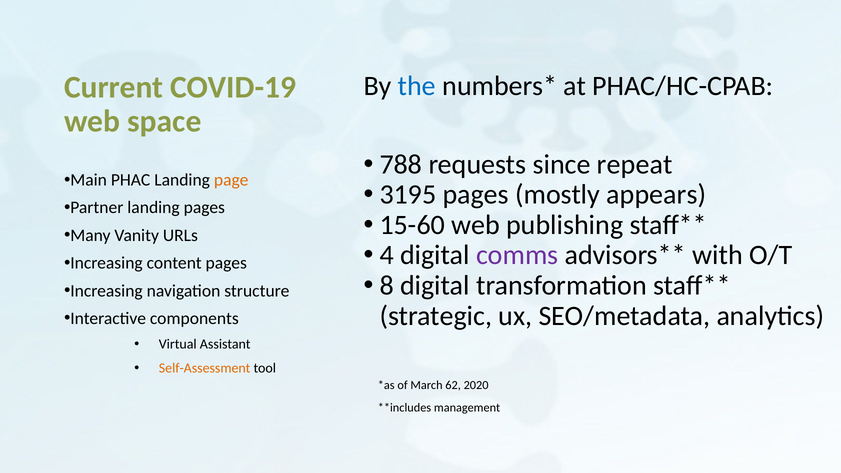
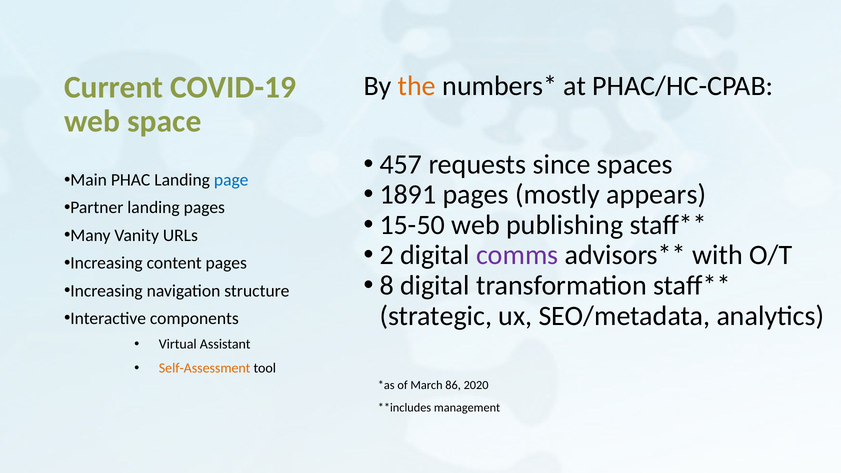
the colour: blue -> orange (417, 86)
788: 788 -> 457 (401, 164)
repeat: repeat -> spaces (635, 164)
page colour: orange -> blue (231, 180)
3195: 3195 -> 1891 (408, 195)
15-60: 15-60 -> 15-50 (412, 225)
4: 4 -> 2 (387, 255)
62: 62 -> 86 (453, 385)
